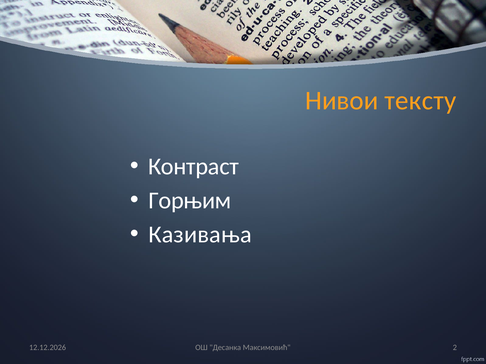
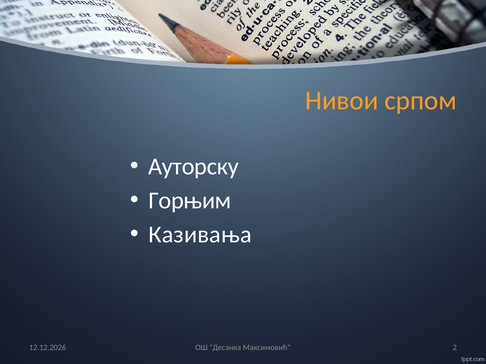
тексту: тексту -> српом (421, 101)
Контраст: Контраст -> Ауторску (193, 167)
